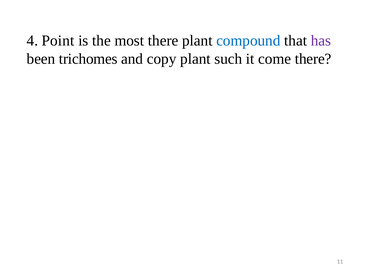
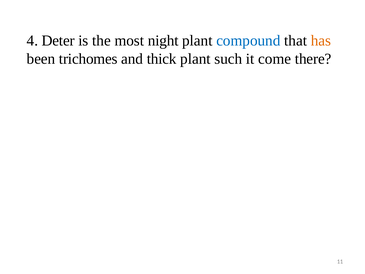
Point: Point -> Deter (58, 41)
most there: there -> night (163, 41)
has colour: purple -> orange (321, 41)
copy: copy -> thick (162, 59)
